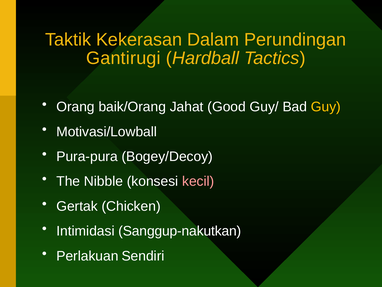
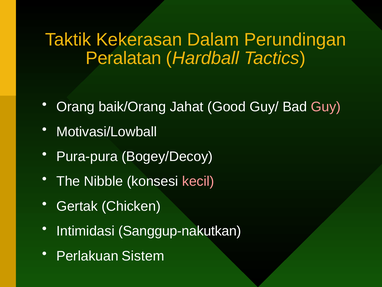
Gantirugi: Gantirugi -> Peralatan (124, 58)
Guy colour: yellow -> pink (326, 107)
Sendiri: Sendiri -> Sistem (143, 256)
